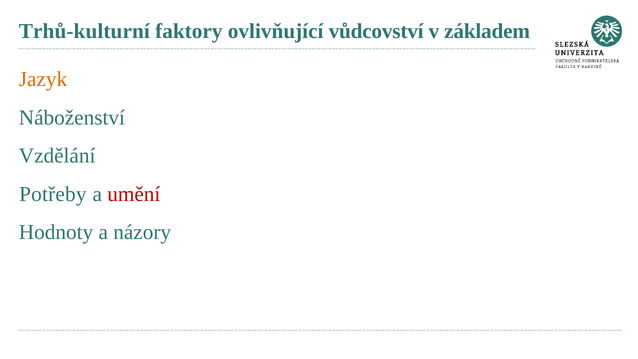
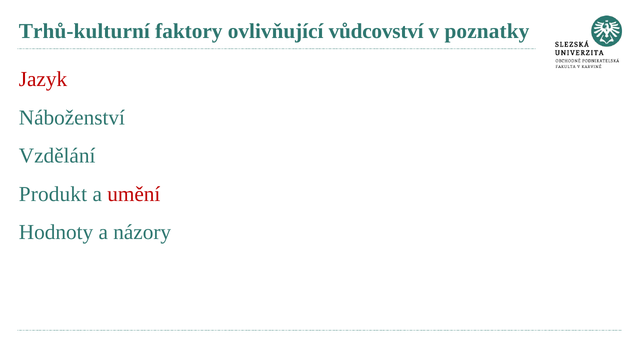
základem: základem -> poznatky (487, 31)
Jazyk colour: orange -> red (43, 79)
Potřeby: Potřeby -> Produkt (53, 194)
